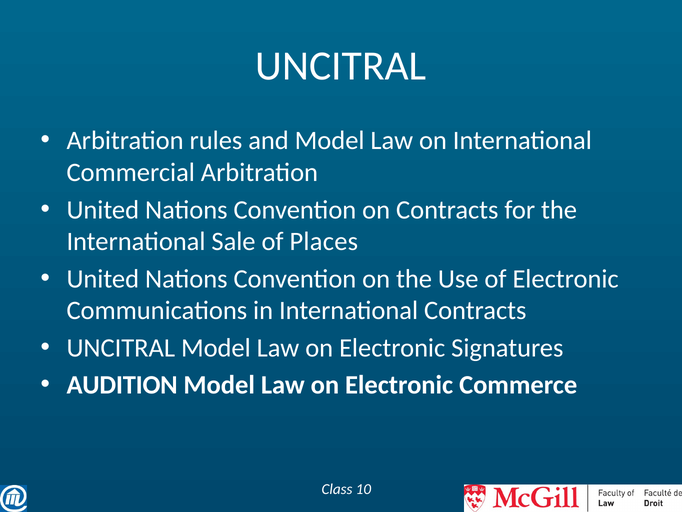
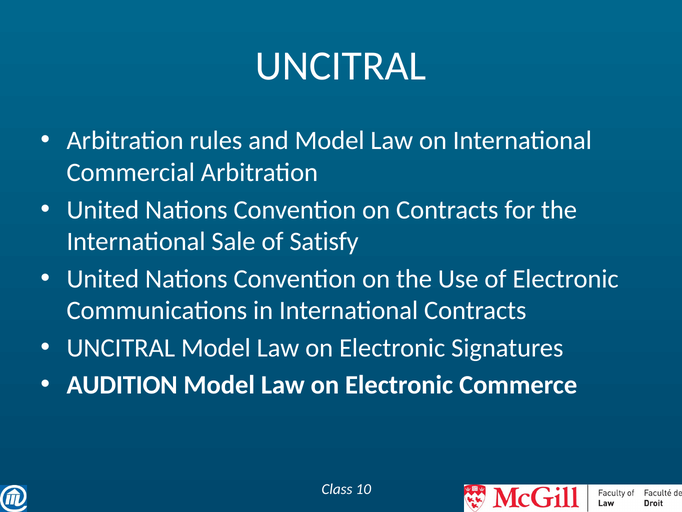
Places: Places -> Satisfy (324, 241)
